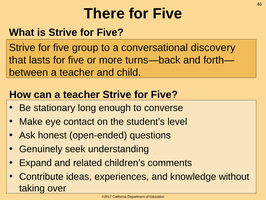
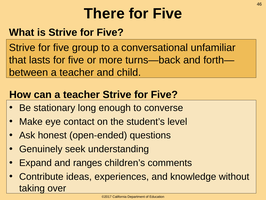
discovery: discovery -> unfamiliar (213, 48)
related: related -> ranges (88, 163)
